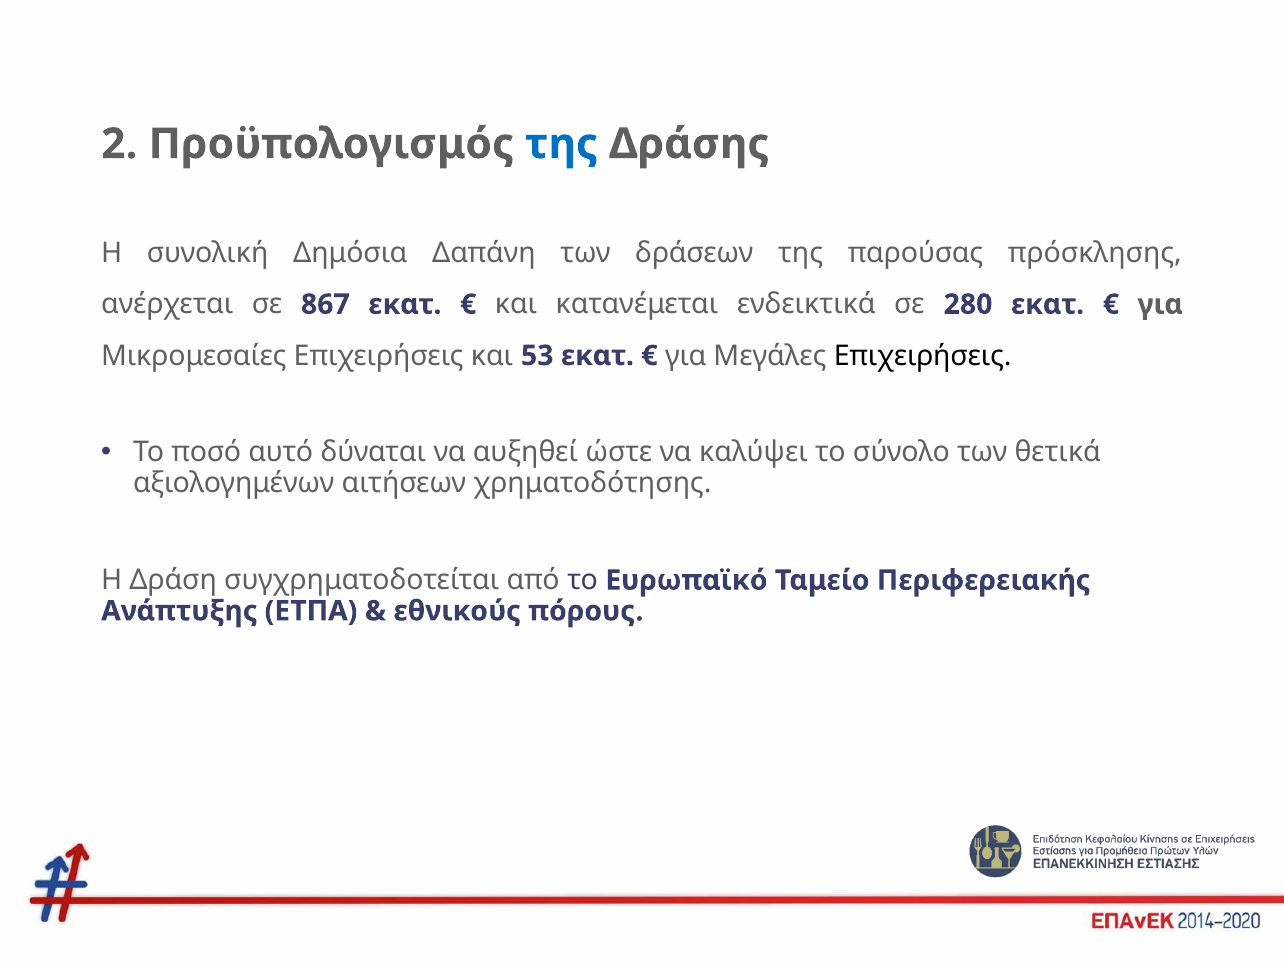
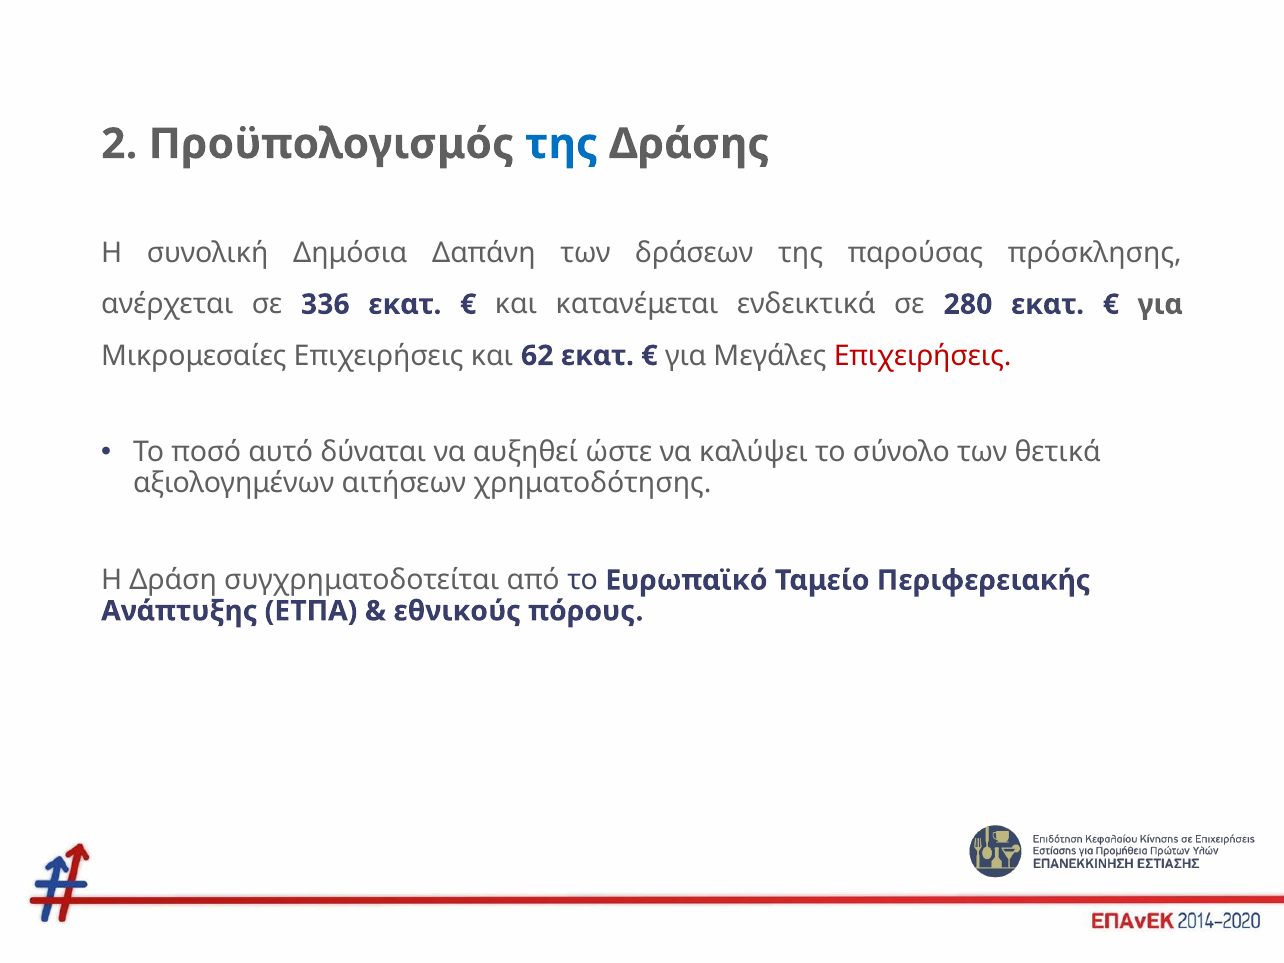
867: 867 -> 336 (325, 304)
53: 53 -> 62 (537, 356)
Επιχειρήσεις colour: black -> red (923, 356)
